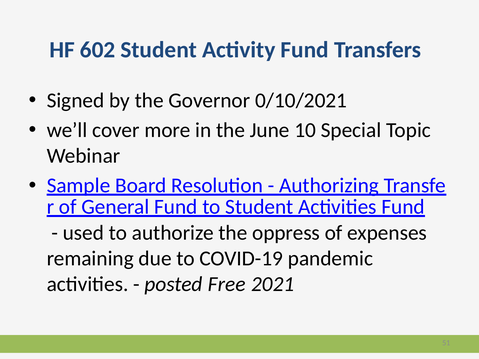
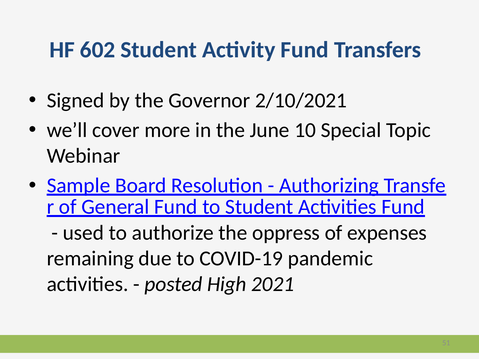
0/10/2021: 0/10/2021 -> 2/10/2021 (301, 101)
Free: Free -> High (227, 284)
